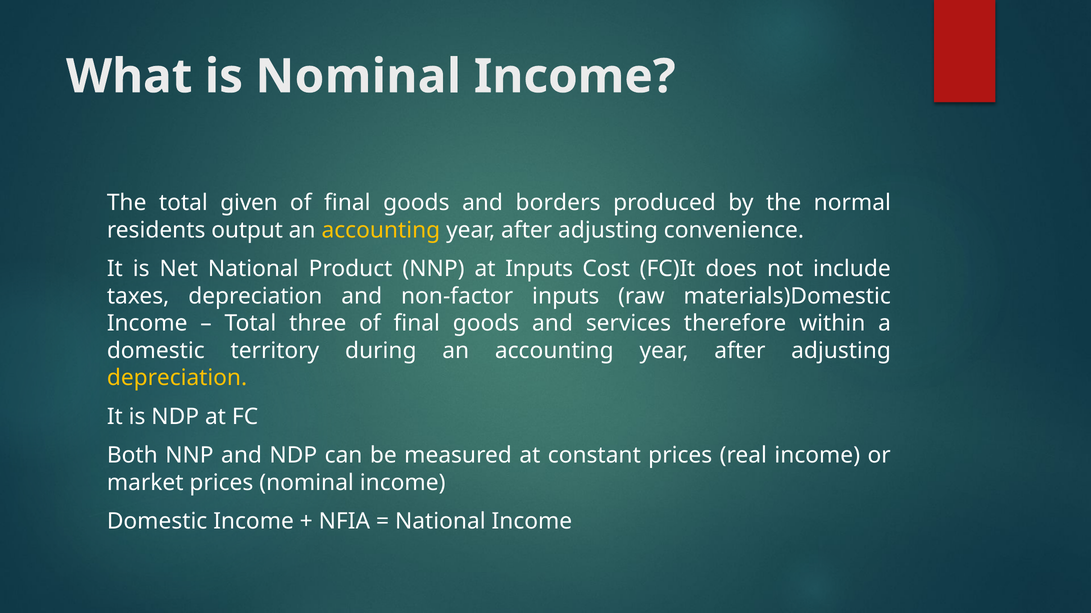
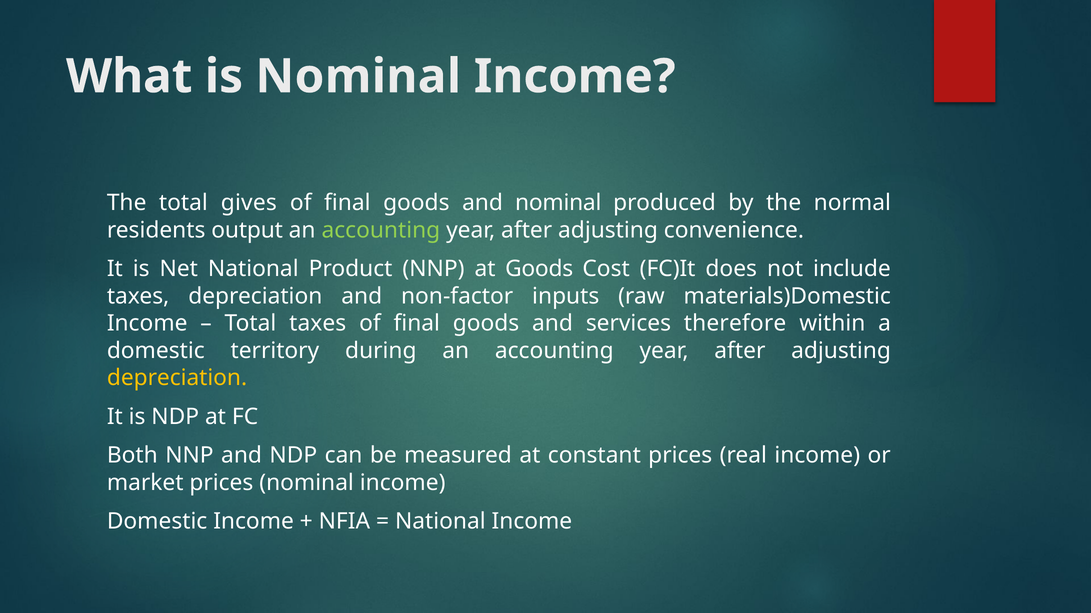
given: given -> gives (249, 203)
and borders: borders -> nominal (558, 203)
accounting colour: yellow -> light green (381, 230)
at Inputs: Inputs -> Goods (539, 269)
Total three: three -> taxes (318, 324)
